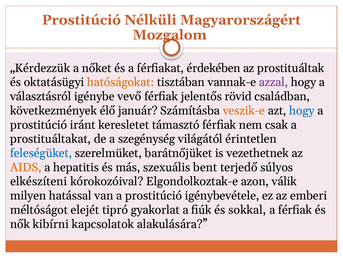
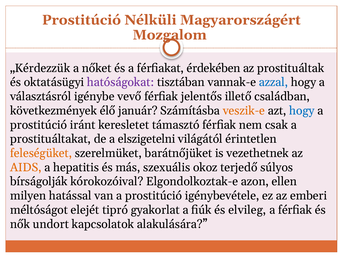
hatóságokat colour: orange -> purple (121, 82)
azzal colour: purple -> blue (273, 82)
rövid: rövid -> illető (238, 96)
szegénység: szegénység -> elszigetelni (147, 139)
feleségüket colour: blue -> orange (41, 153)
bent: bent -> okoz (205, 167)
elkészíteni: elkészíteni -> bírságolják (39, 181)
válik: válik -> ellen (284, 181)
sokkal: sokkal -> elvileg (247, 209)
kibírni: kibírni -> undort (51, 223)
